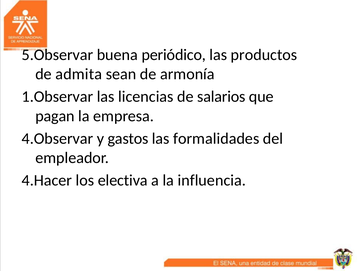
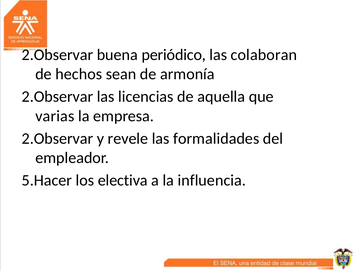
5.Observar: 5.Observar -> 2.Observar (57, 55)
productos: productos -> colaboran (264, 55)
admita: admita -> hechos (79, 74)
1.Observar: 1.Observar -> 2.Observar (57, 97)
salarios: salarios -> aquella (221, 97)
pagan: pagan -> varias (55, 116)
4.Observar: 4.Observar -> 2.Observar (57, 139)
gastos: gastos -> revele (128, 139)
4.Hacer: 4.Hacer -> 5.Hacer (47, 181)
